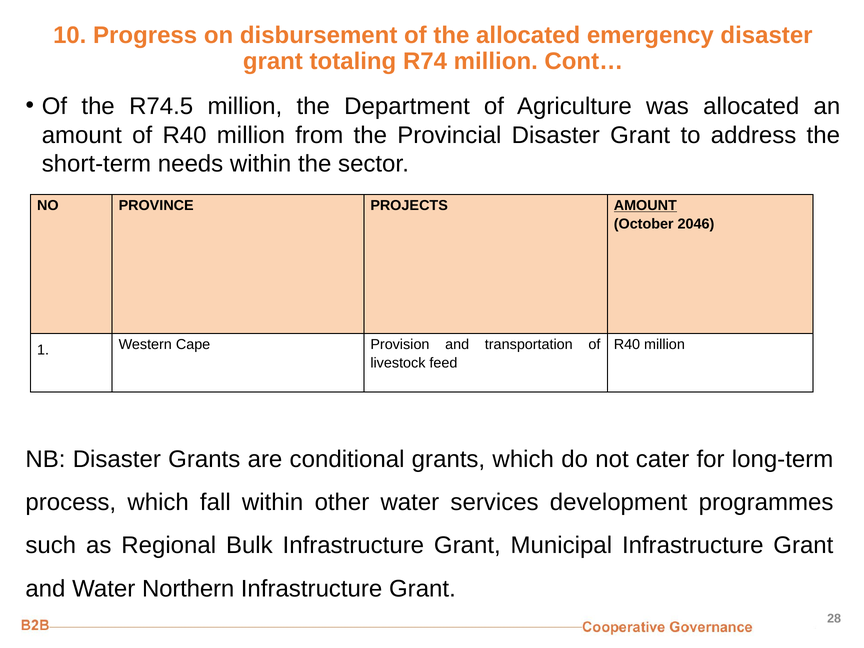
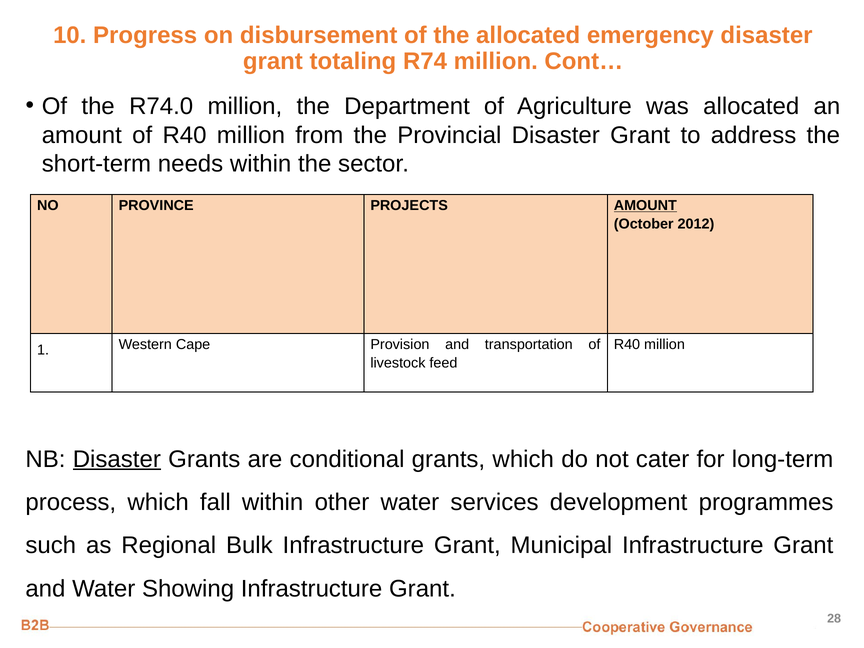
R74.5: R74.5 -> R74.0 (161, 106)
2046: 2046 -> 2012 (696, 224)
Disaster underline: none -> present (117, 459)
Northern: Northern -> Showing (188, 589)
